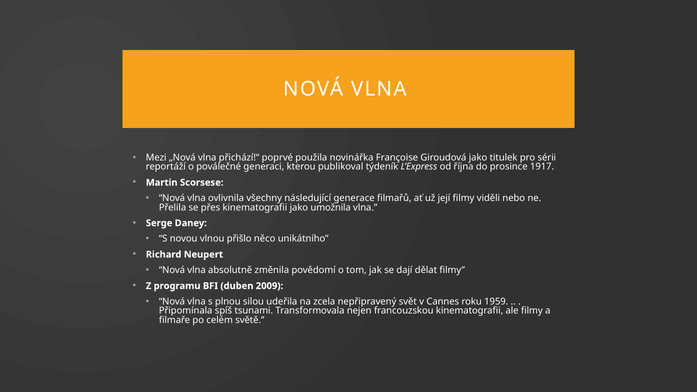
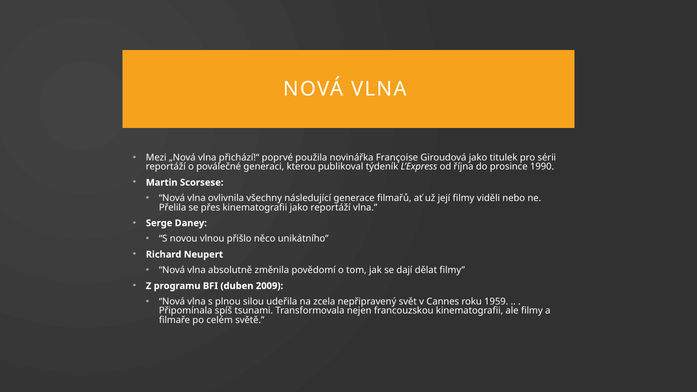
1917: 1917 -> 1990 (542, 167)
jako umožnila: umožnila -> reportáží (331, 207)
